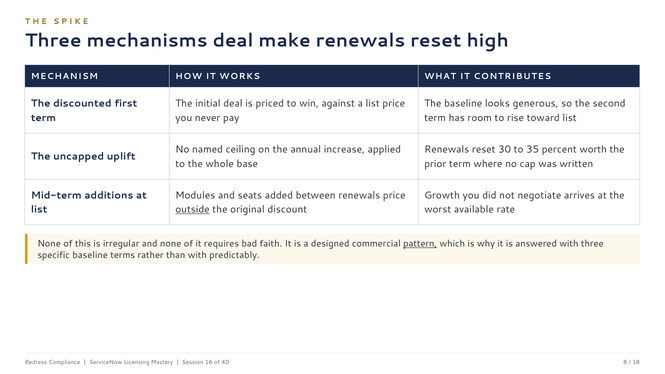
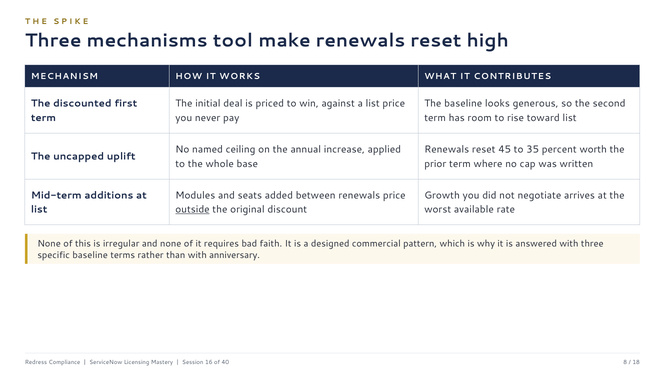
mechanisms deal: deal -> tool (233, 40)
30: 30 -> 45 (505, 150)
pattern underline: present -> none (420, 244)
predictably: predictably -> anniversary (235, 255)
